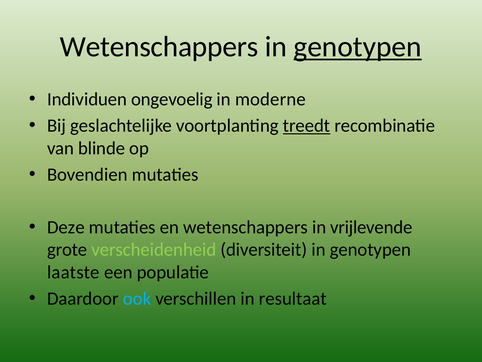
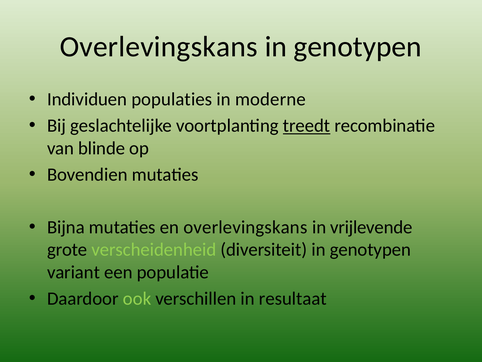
Wetenschappers: Wetenschappers -> Overlevingskans (159, 47)
genotypen underline: present -> none (358, 47)
ongevoelig: ongevoelig -> populaties (172, 99)
Deze: Deze -> Bijna (66, 227)
en wetenschappers: wetenschappers -> overlevingskans (245, 227)
laatste: laatste -> variant (73, 272)
ook colour: light blue -> light green (137, 298)
